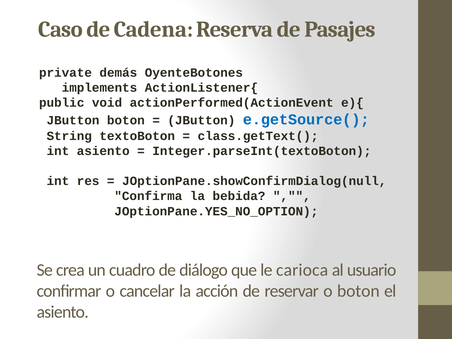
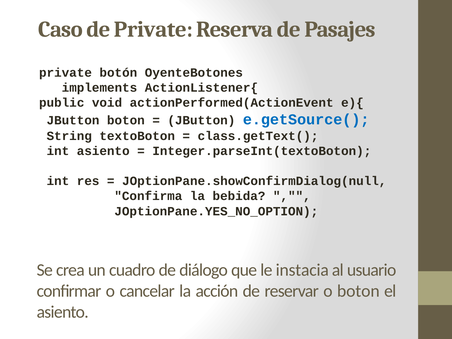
de Cadena: Cadena -> Private (153, 29)
demás: demás -> botón (118, 73)
carioca: carioca -> instacia (302, 270)
